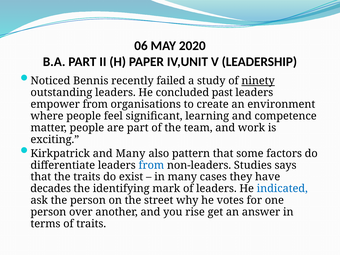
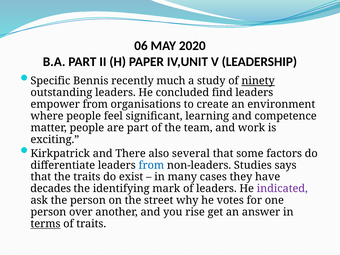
Noticed: Noticed -> Specific (50, 81)
failed: failed -> much (171, 81)
past: past -> find (222, 93)
and Many: Many -> There (131, 153)
pattern: pattern -> several (191, 153)
indicated colour: blue -> purple (282, 189)
terms underline: none -> present (45, 224)
